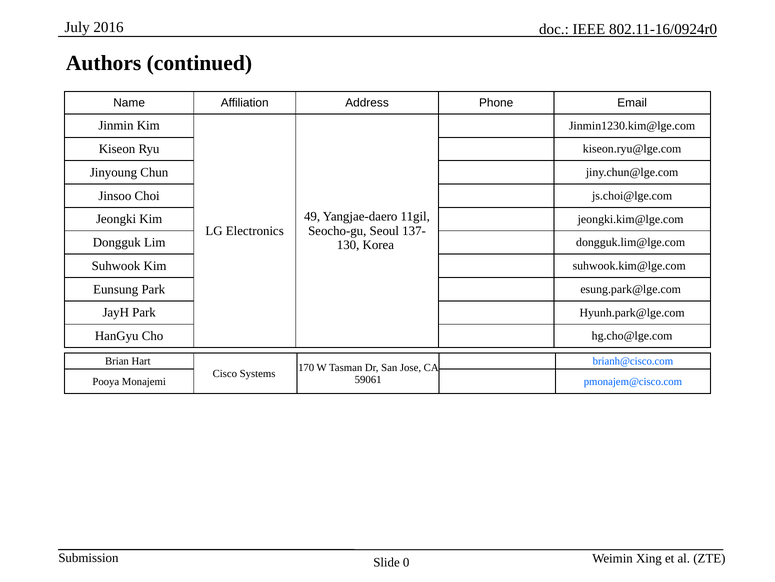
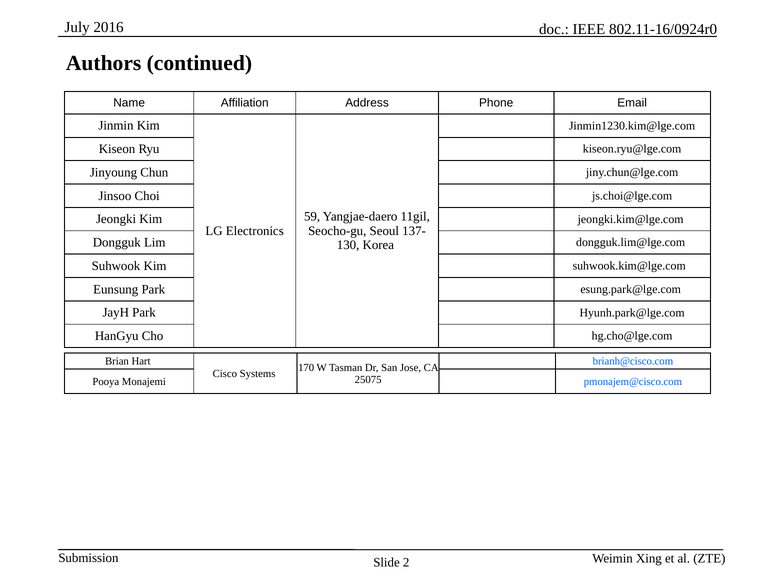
49: 49 -> 59 (312, 216)
59061: 59061 -> 25075 (368, 379)
0: 0 -> 2 (406, 562)
